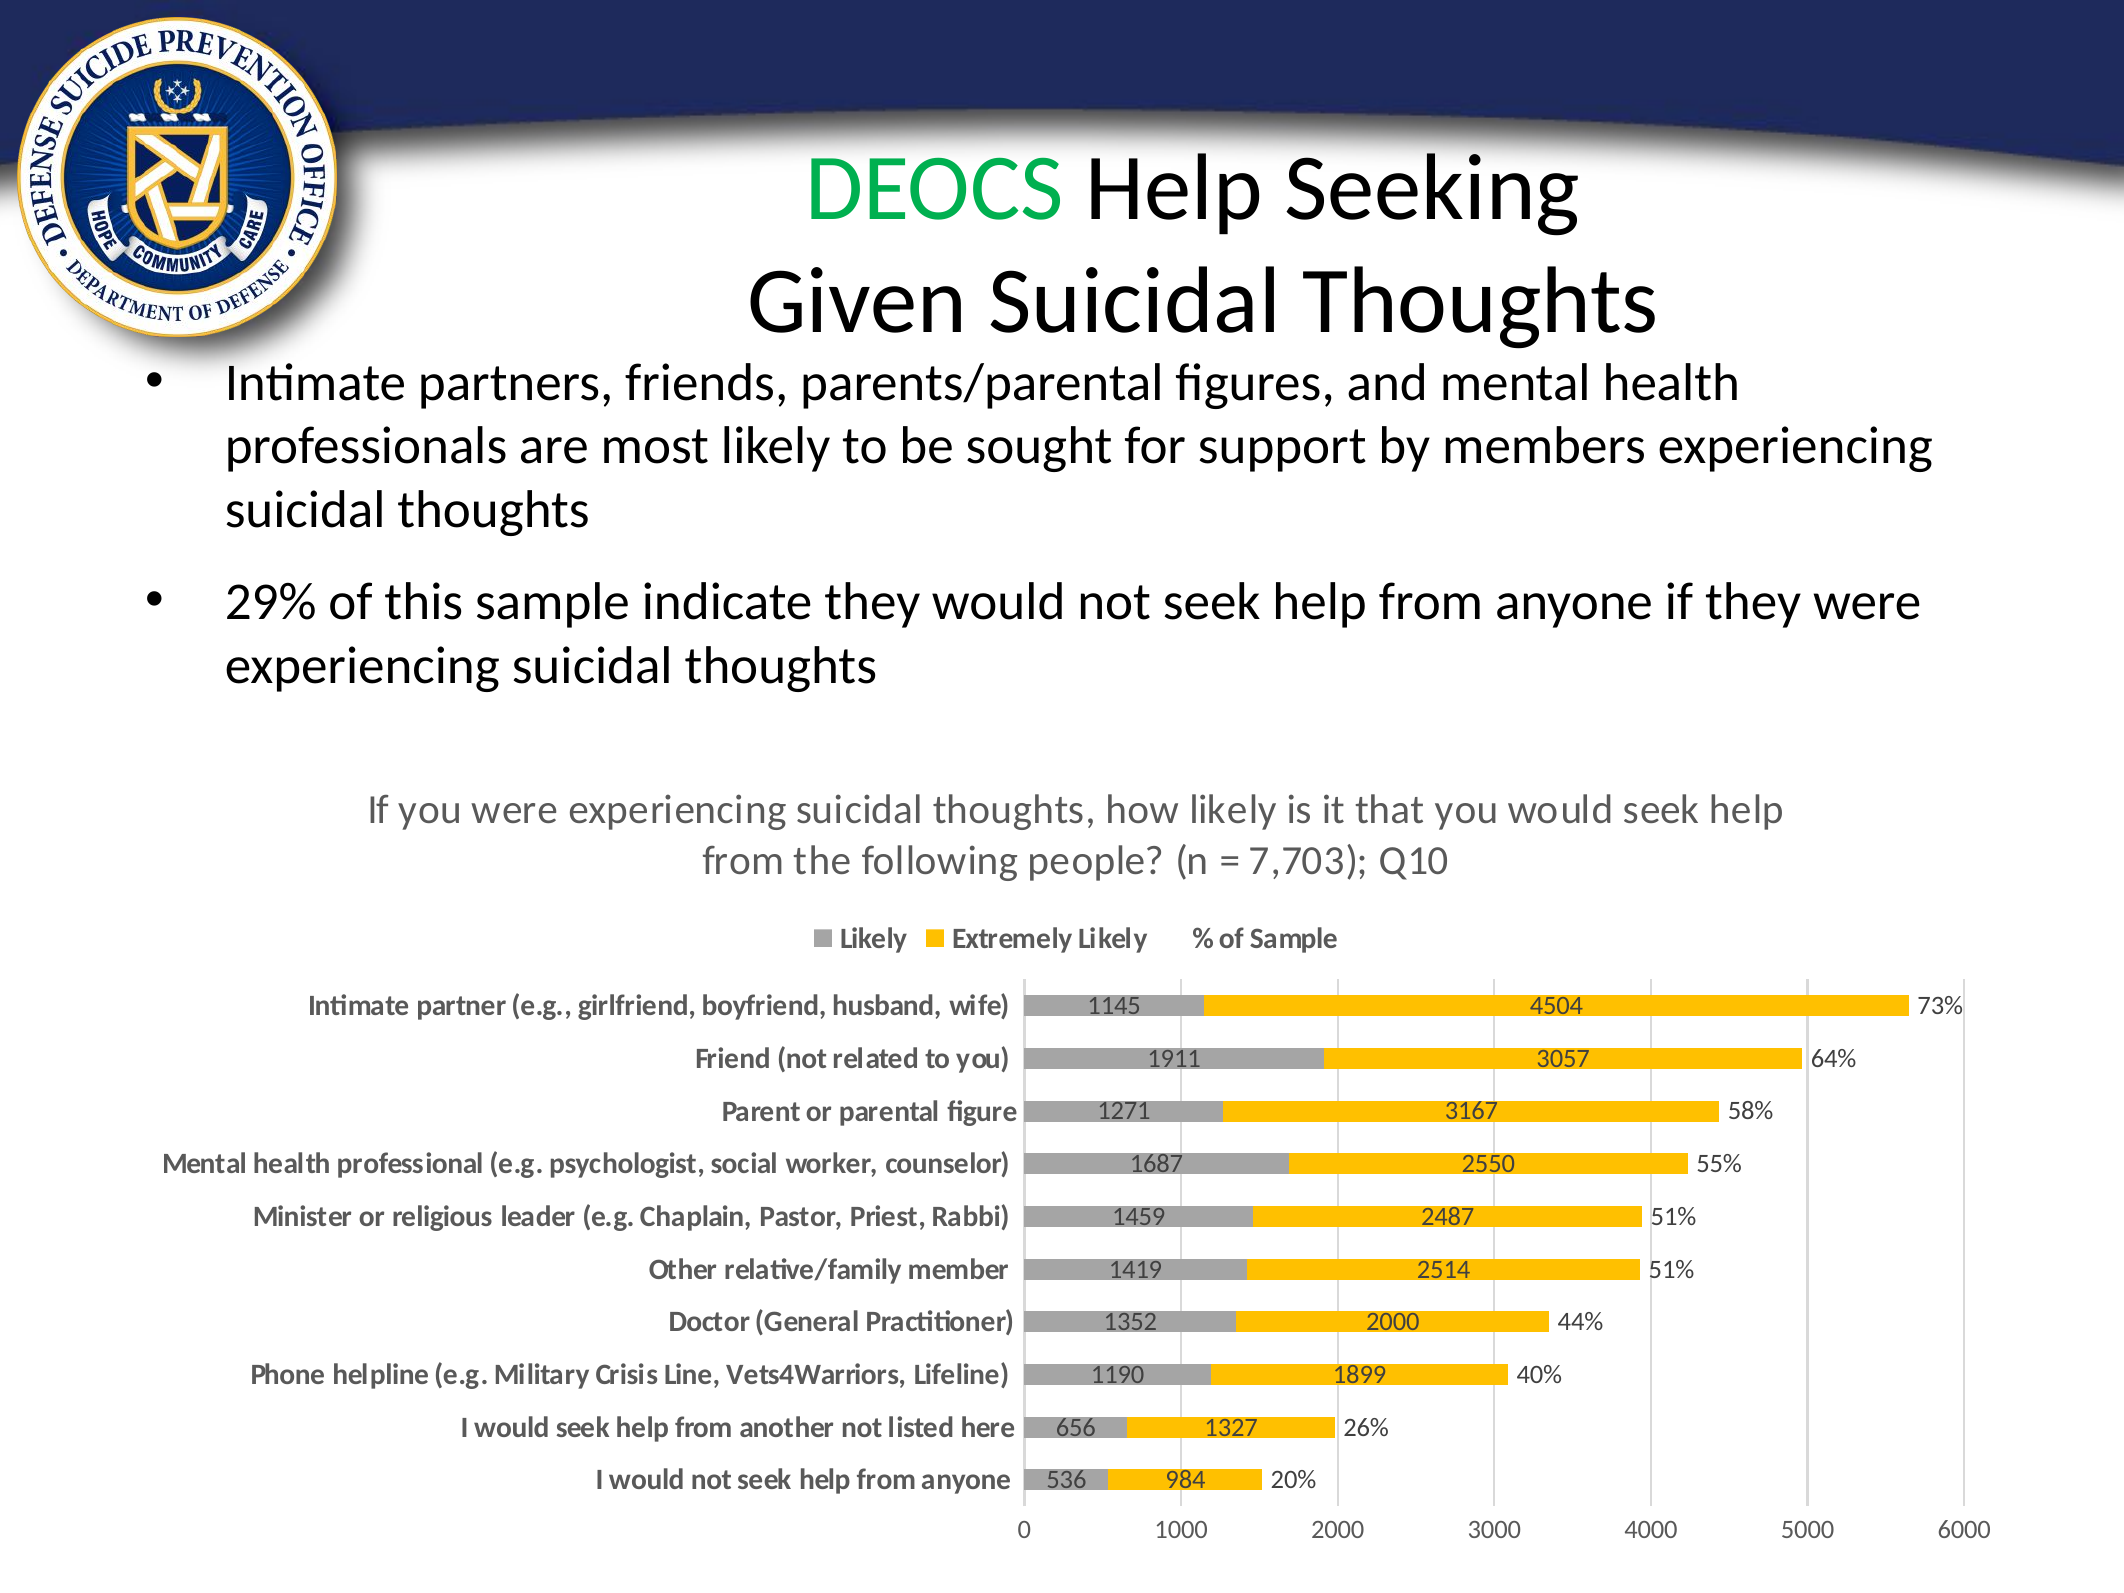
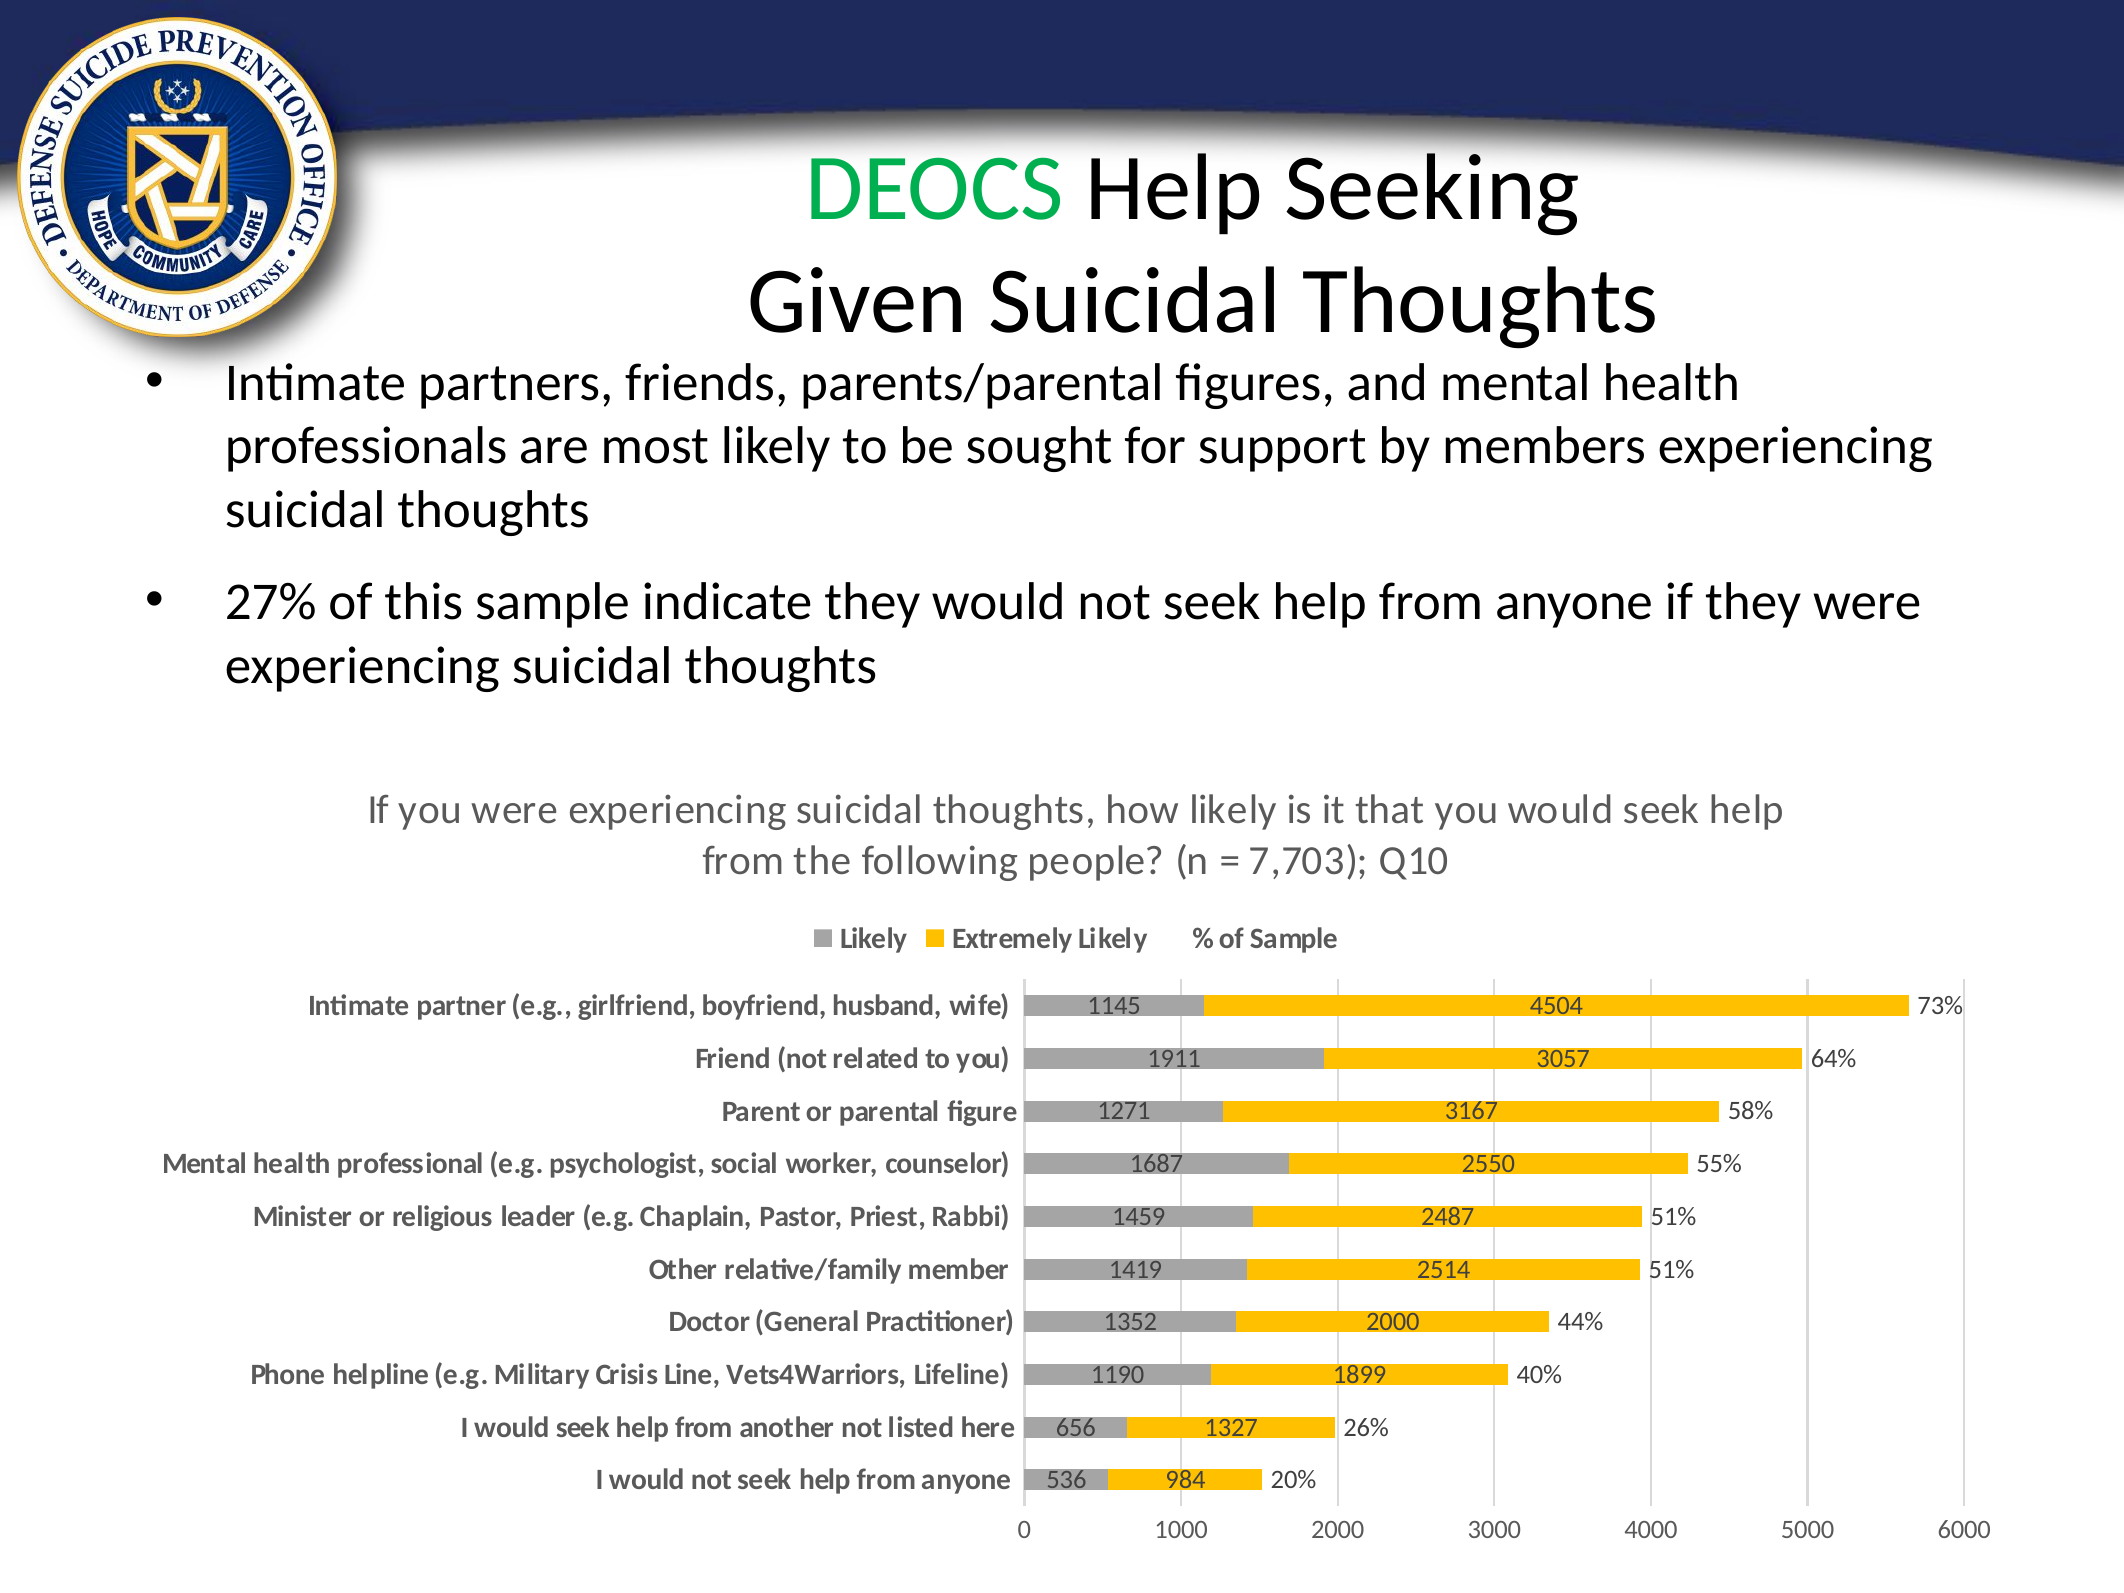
29%: 29% -> 27% (271, 602)
